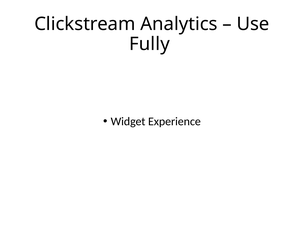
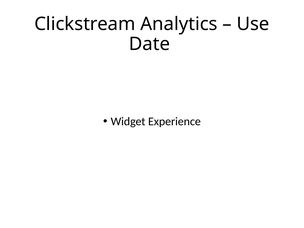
Fully: Fully -> Date (150, 44)
